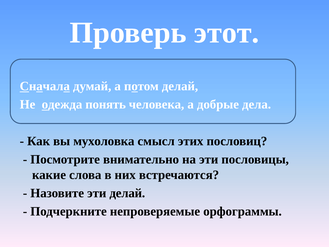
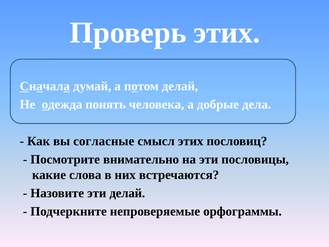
Проверь этот: этот -> этих (227, 33)
мухоловка: мухоловка -> согласные (104, 141)
